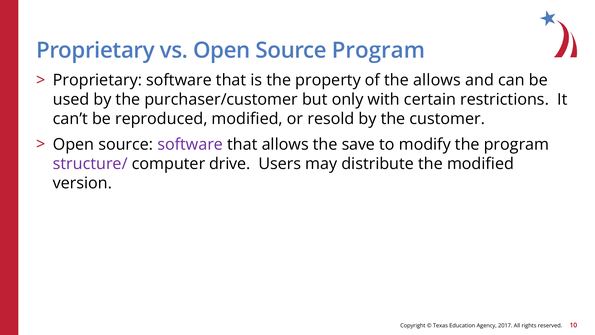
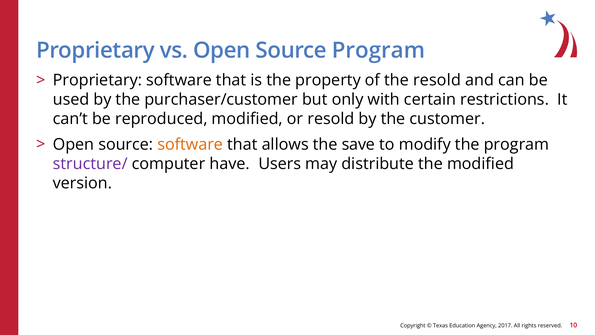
the allows: allows -> resold (437, 80)
software colour: purple -> orange (190, 144)
drive: drive -> have (230, 164)
